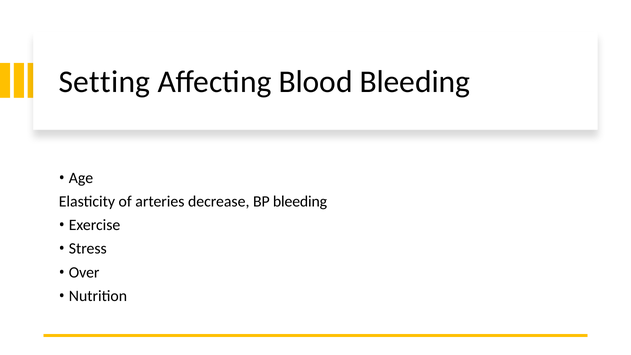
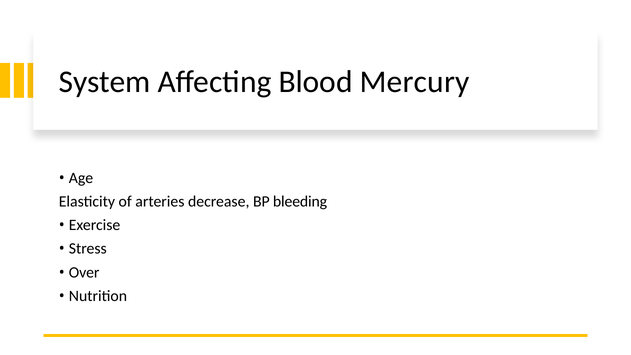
Setting: Setting -> System (105, 82)
Blood Bleeding: Bleeding -> Mercury (415, 82)
